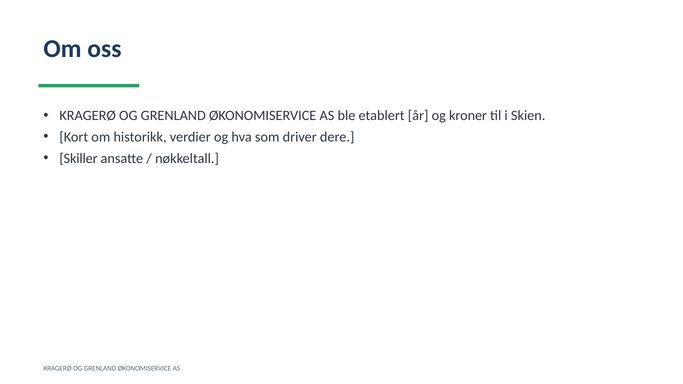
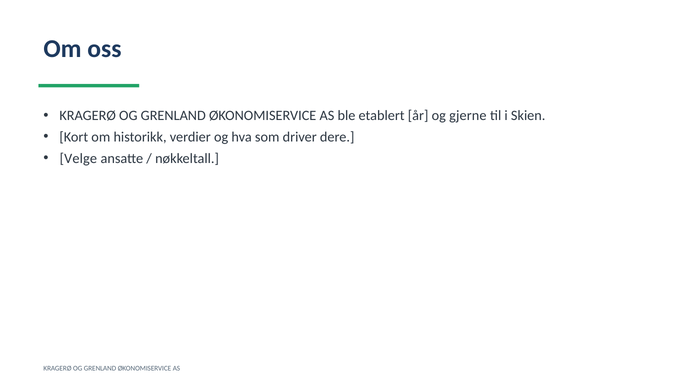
kroner: kroner -> gjerne (468, 116)
Skiller: Skiller -> Velge (78, 158)
